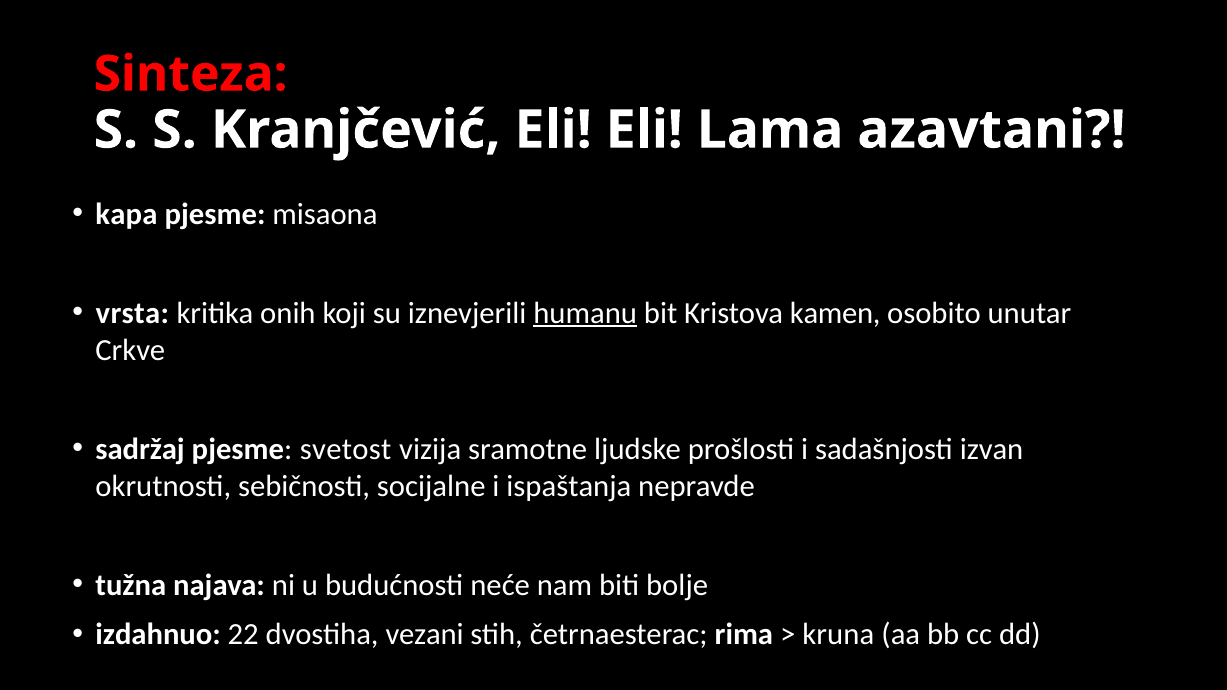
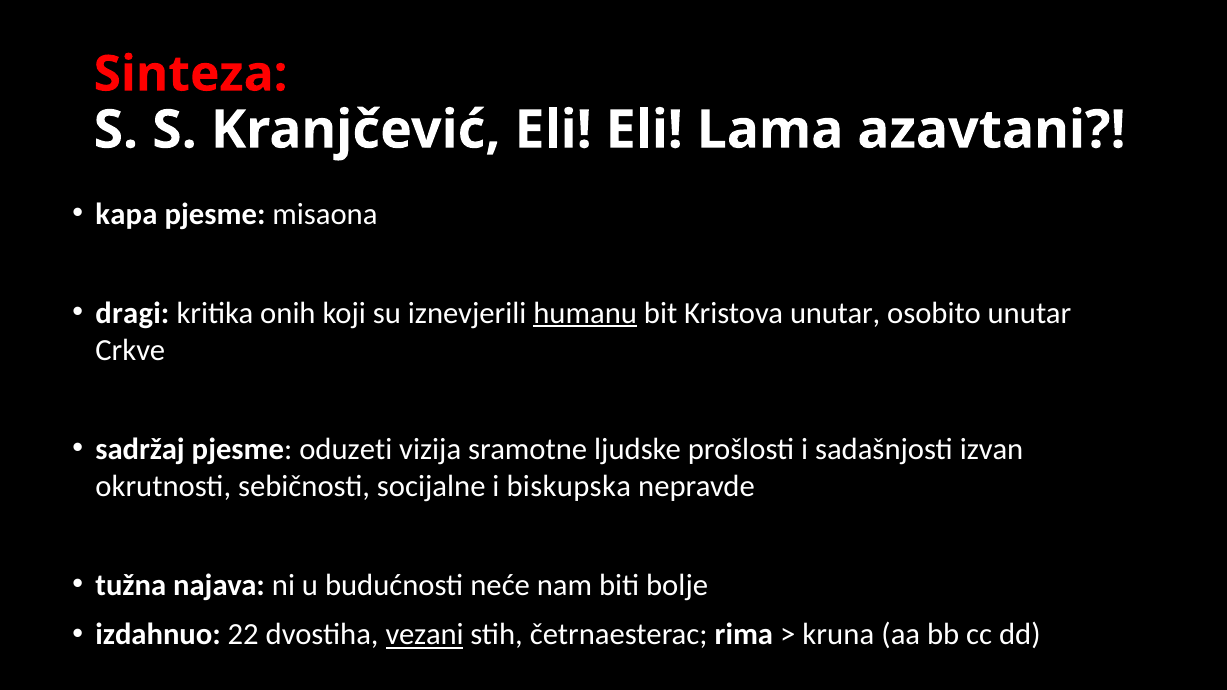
vrsta: vrsta -> dragi (132, 313)
Kristova kamen: kamen -> unutar (835, 313)
svetost: svetost -> oduzeti (346, 449)
ispaštanja: ispaštanja -> biskupska (569, 486)
vezani underline: none -> present (425, 635)
